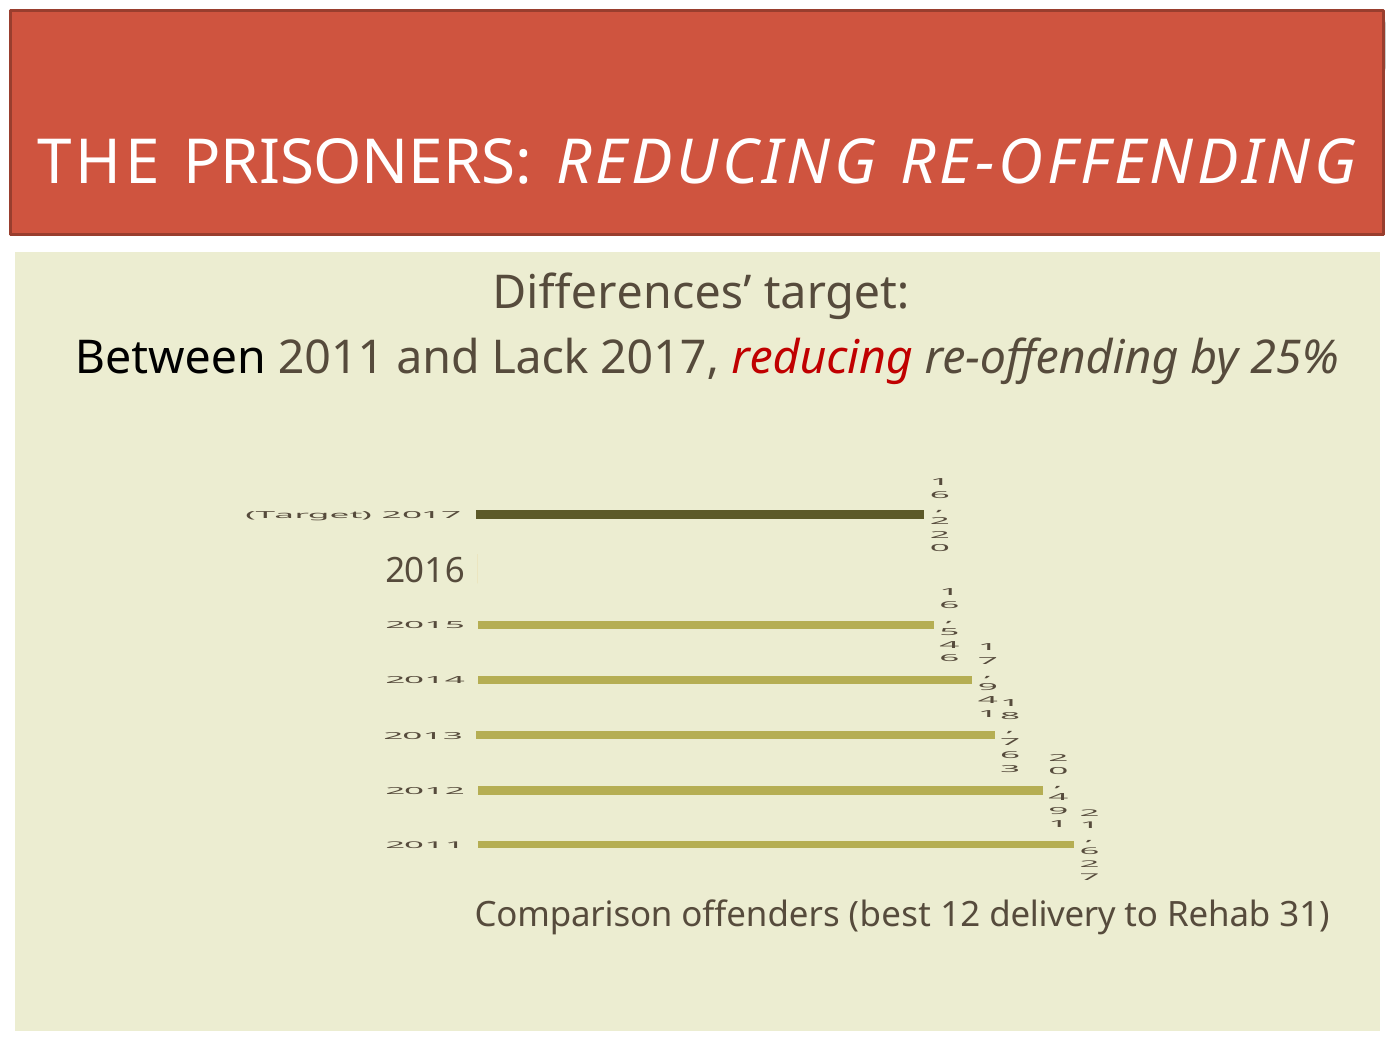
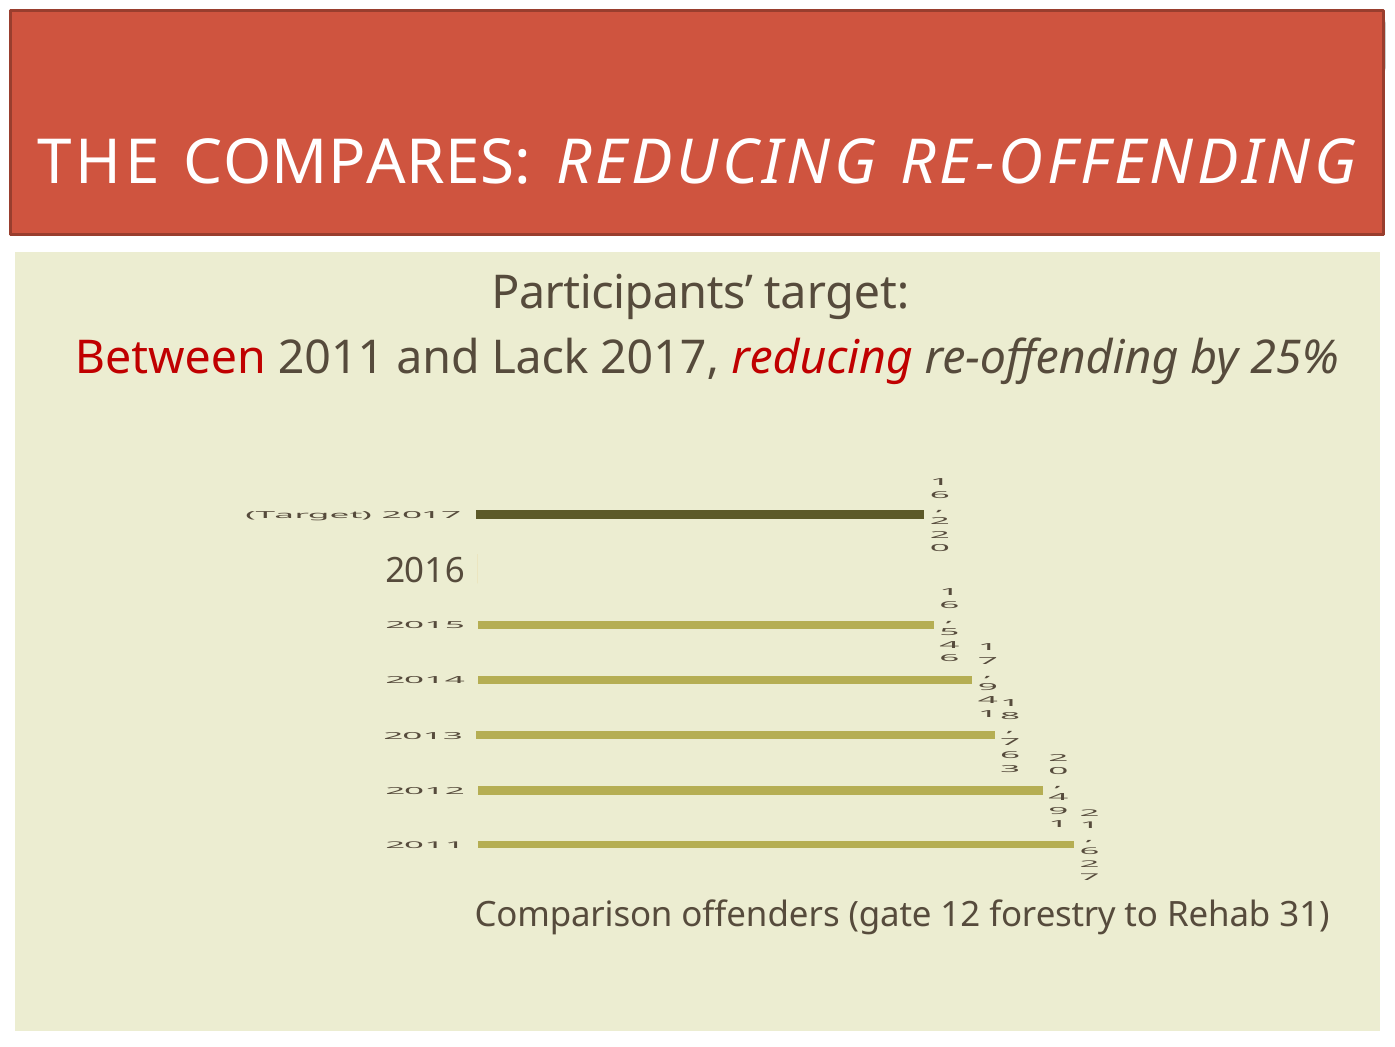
PRISONERS: PRISONERS -> COMPARES (357, 163)
Differences: Differences -> Participants (622, 293)
Between colour: black -> red (170, 358)
best: best -> gate (890, 914)
delivery: delivery -> forestry (1053, 914)
